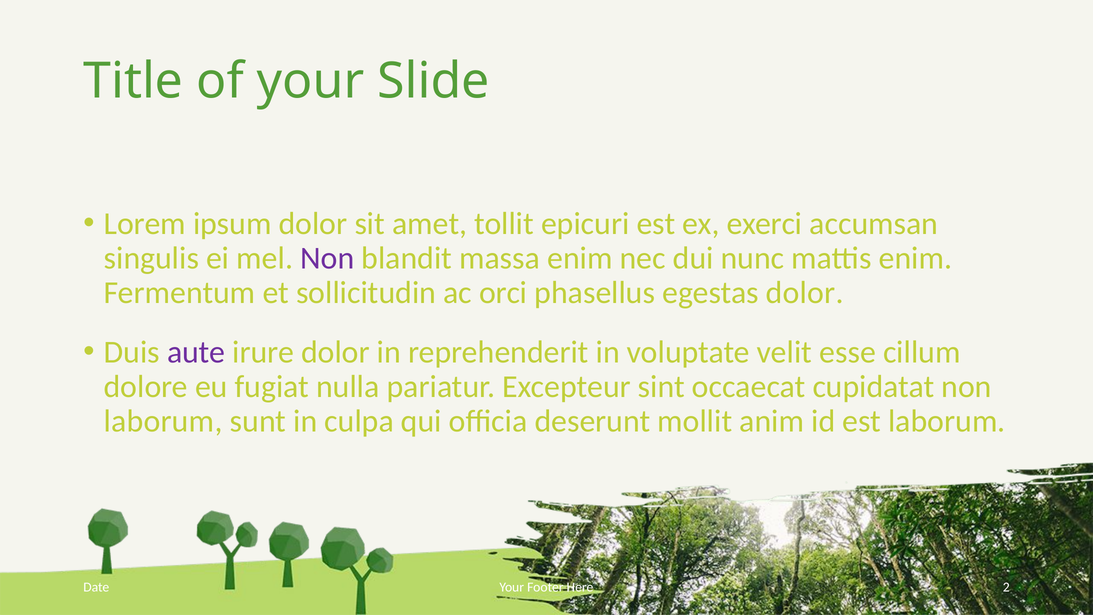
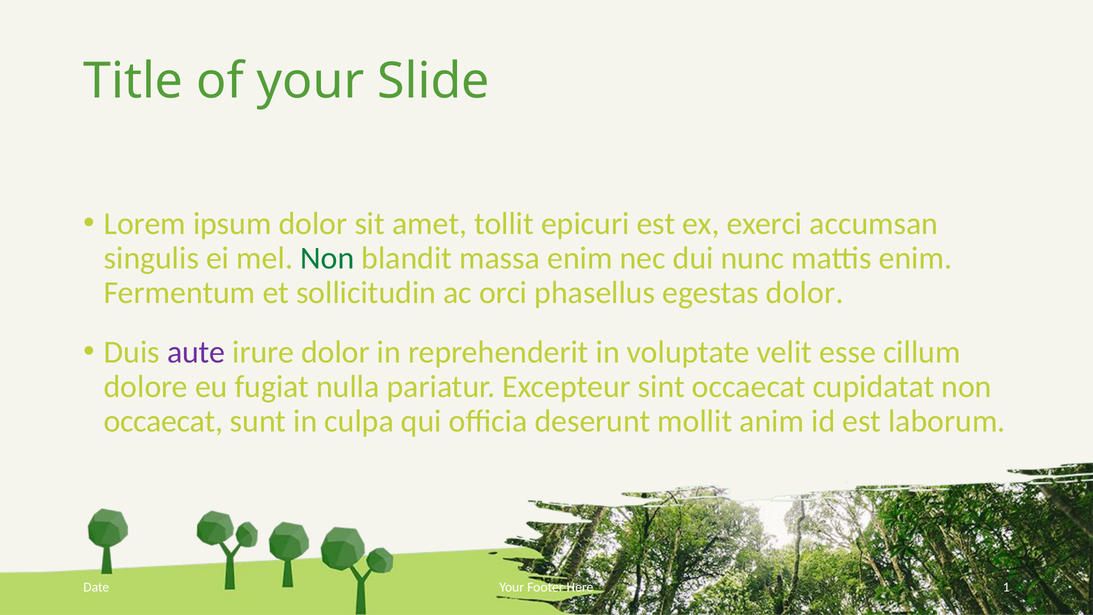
Non colour: purple -> green (327, 258)
laborum: laborum -> occaecat (163, 421)
2: 2 -> 1 (1006, 587)
